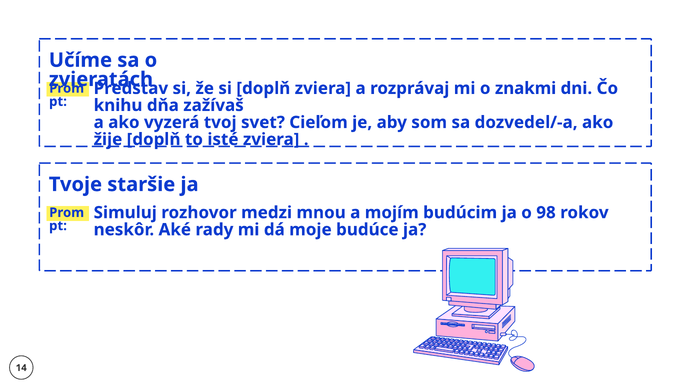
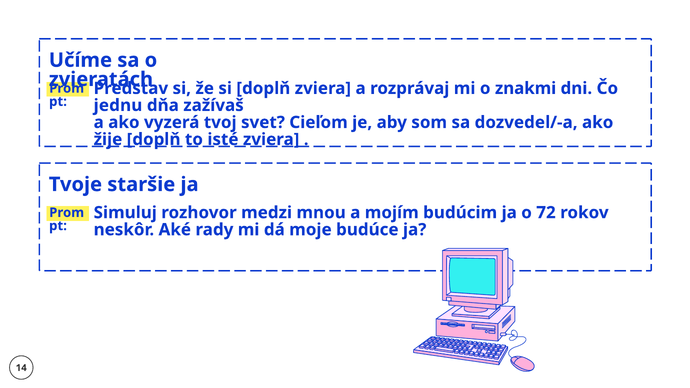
knihu: knihu -> jednu (118, 105)
98: 98 -> 72 (546, 213)
